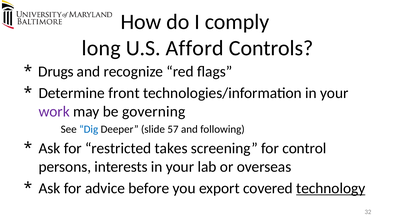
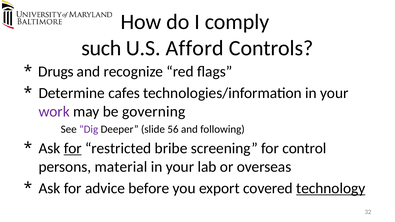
long: long -> such (101, 48)
front: front -> cafes (124, 93)
Dig colour: blue -> purple (89, 129)
57: 57 -> 56 (173, 129)
for underline: none -> present (73, 148)
takes: takes -> bribe (171, 148)
interests: interests -> material (121, 167)
